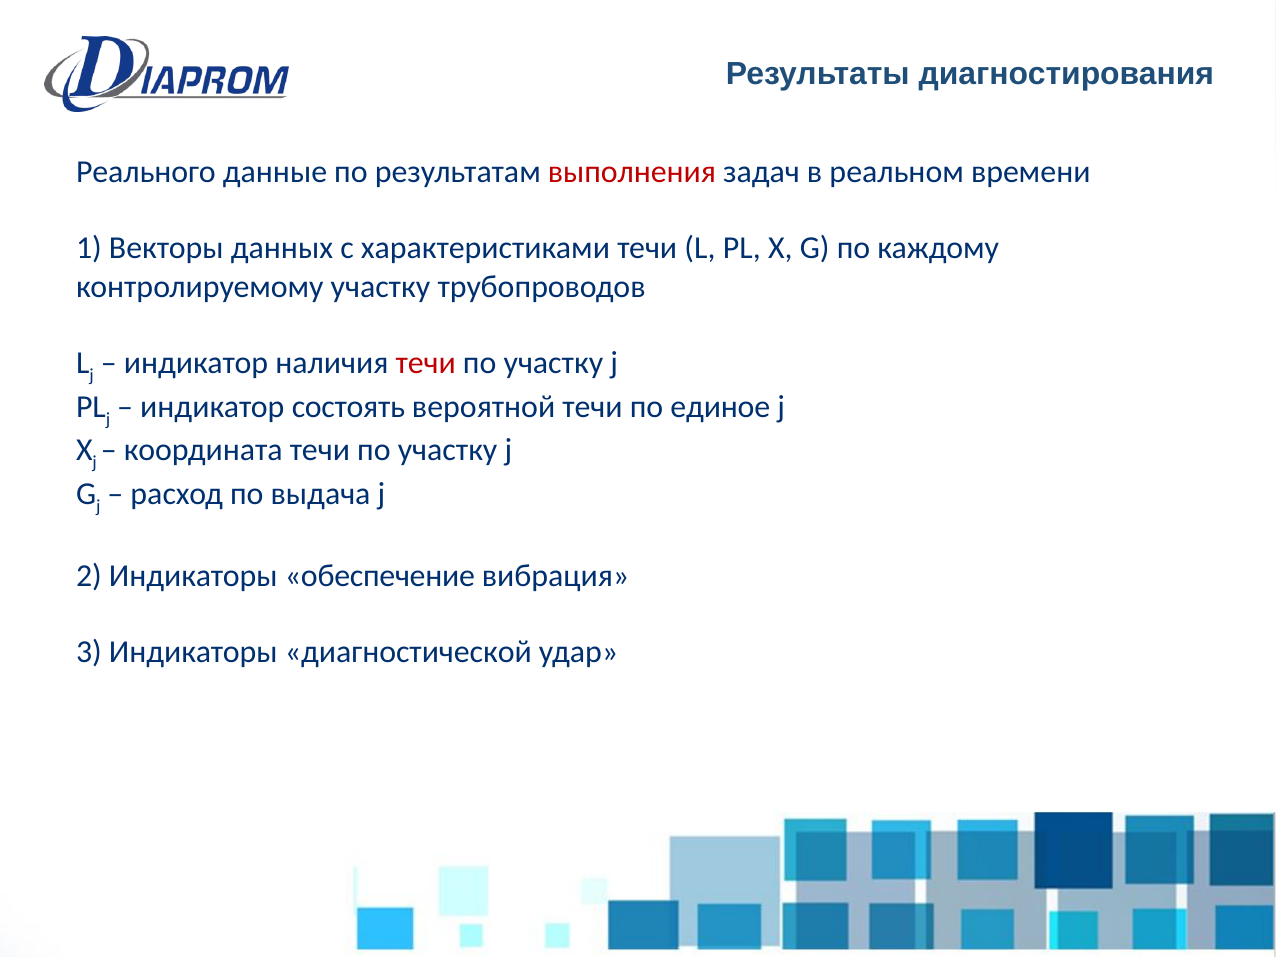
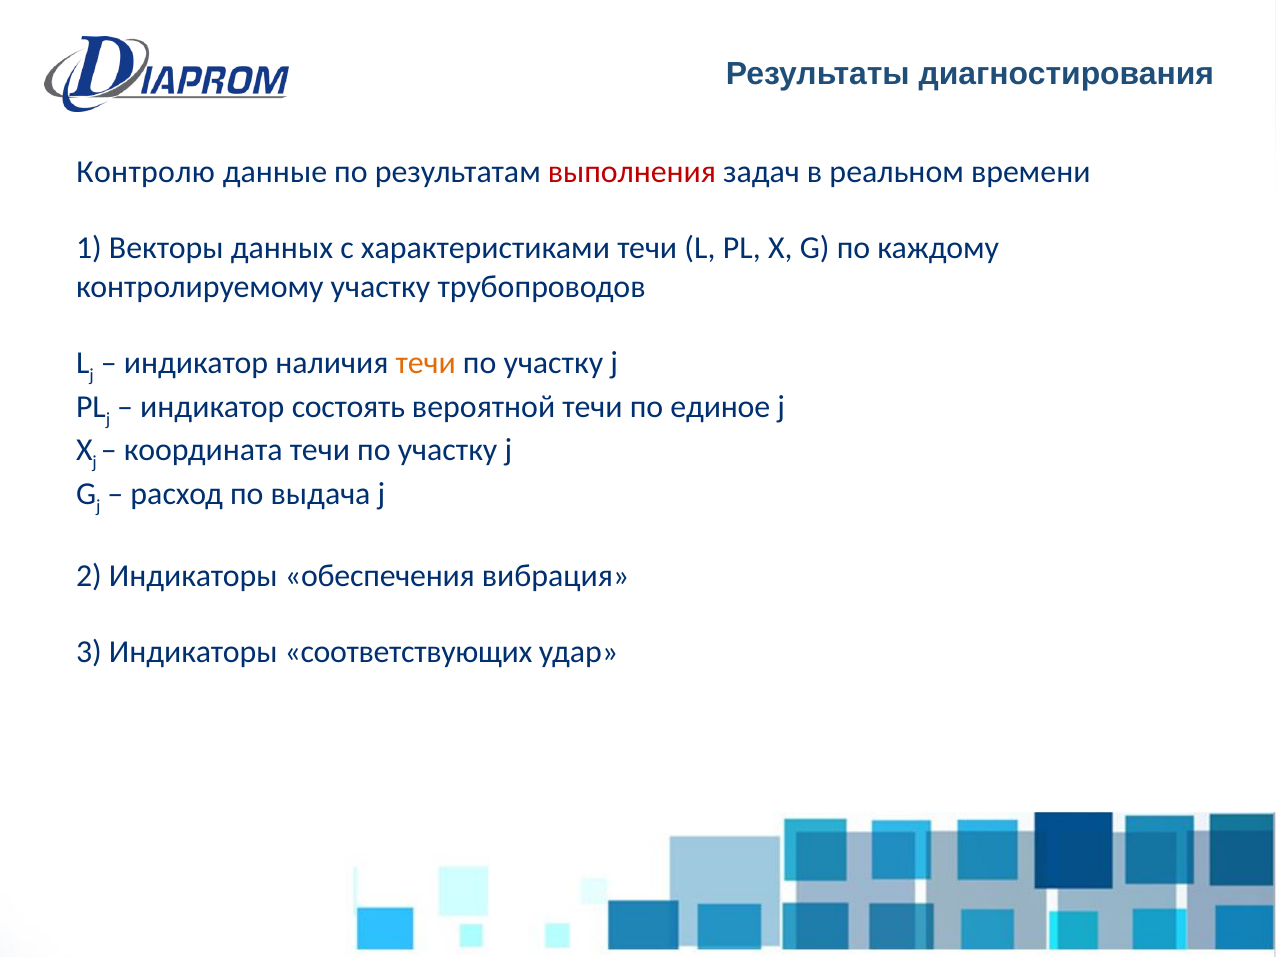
Реального: Реального -> Контролю (146, 172)
течи colour: red -> orange (426, 363)
обеспечение: обеспечение -> обеспечения (380, 576)
диагностической: диагностической -> соответствующих (408, 652)
